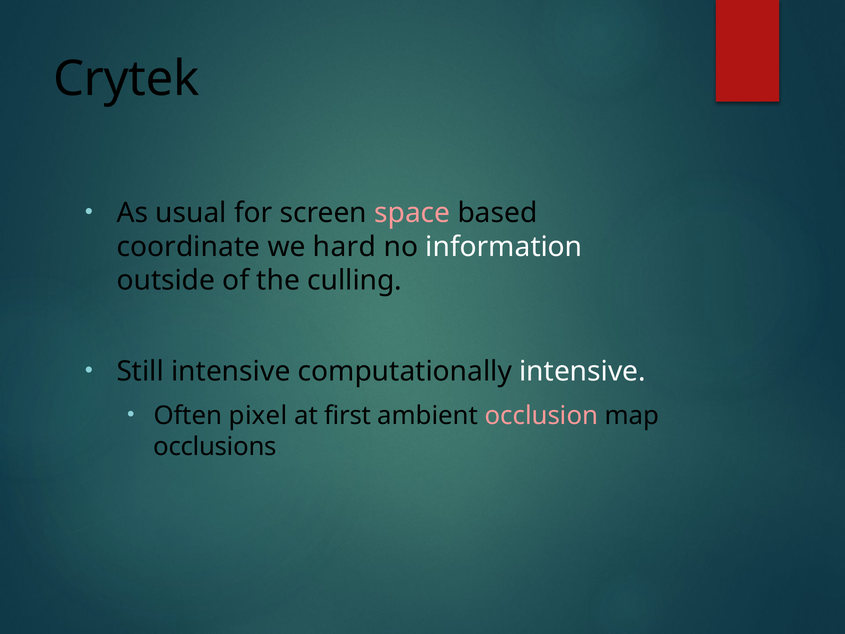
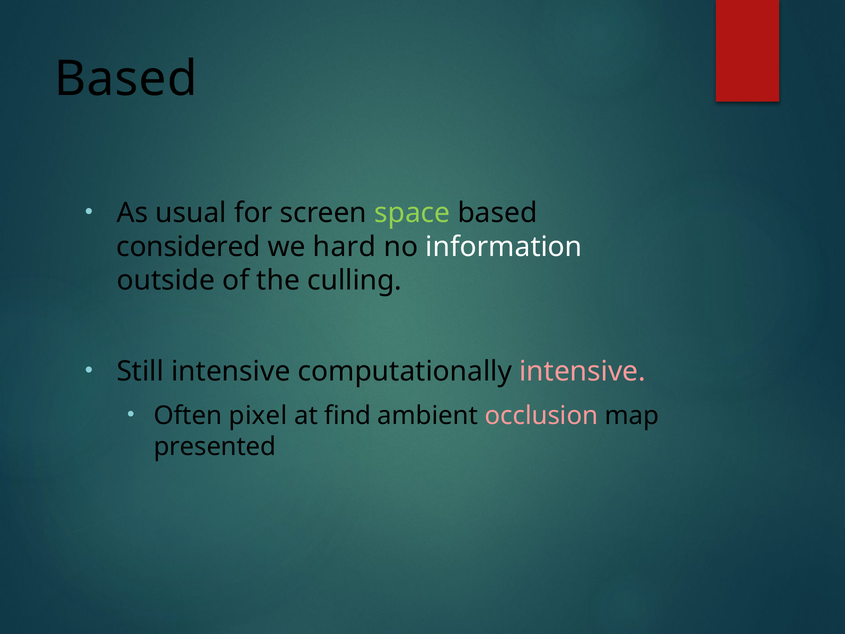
Crytek: Crytek -> Based (126, 79)
space colour: pink -> light green (412, 213)
coordinate: coordinate -> considered (189, 247)
intensive colour: white -> pink (583, 372)
first: first -> find (348, 415)
occlusions: occlusions -> presented (215, 446)
